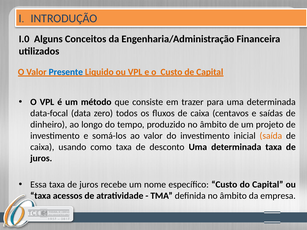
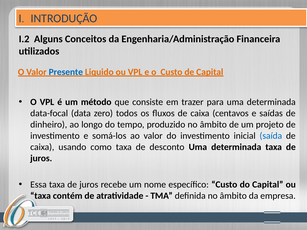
I.0: I.0 -> I.2 (24, 39)
saída colour: orange -> blue (271, 136)
acessos: acessos -> contém (68, 196)
